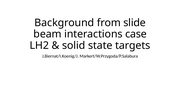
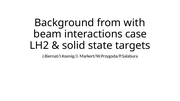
slide: slide -> with (134, 23)
